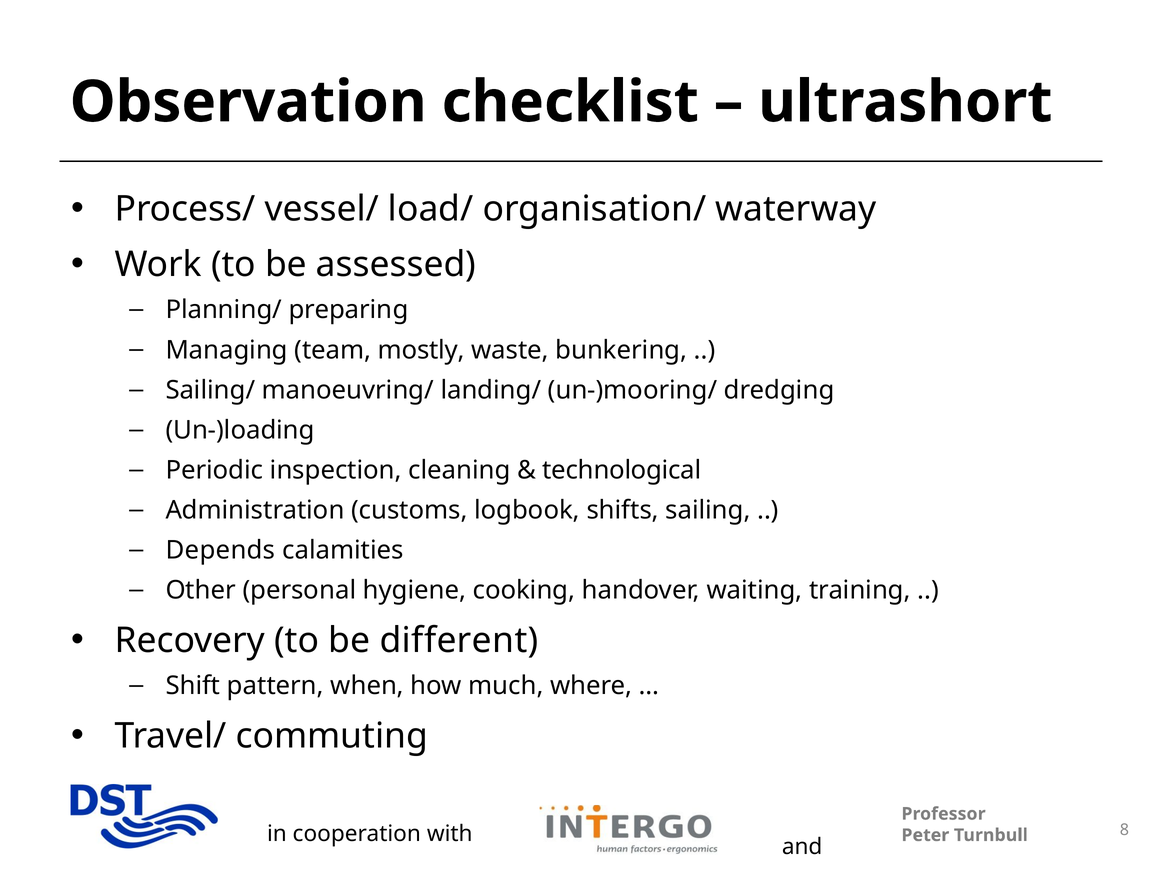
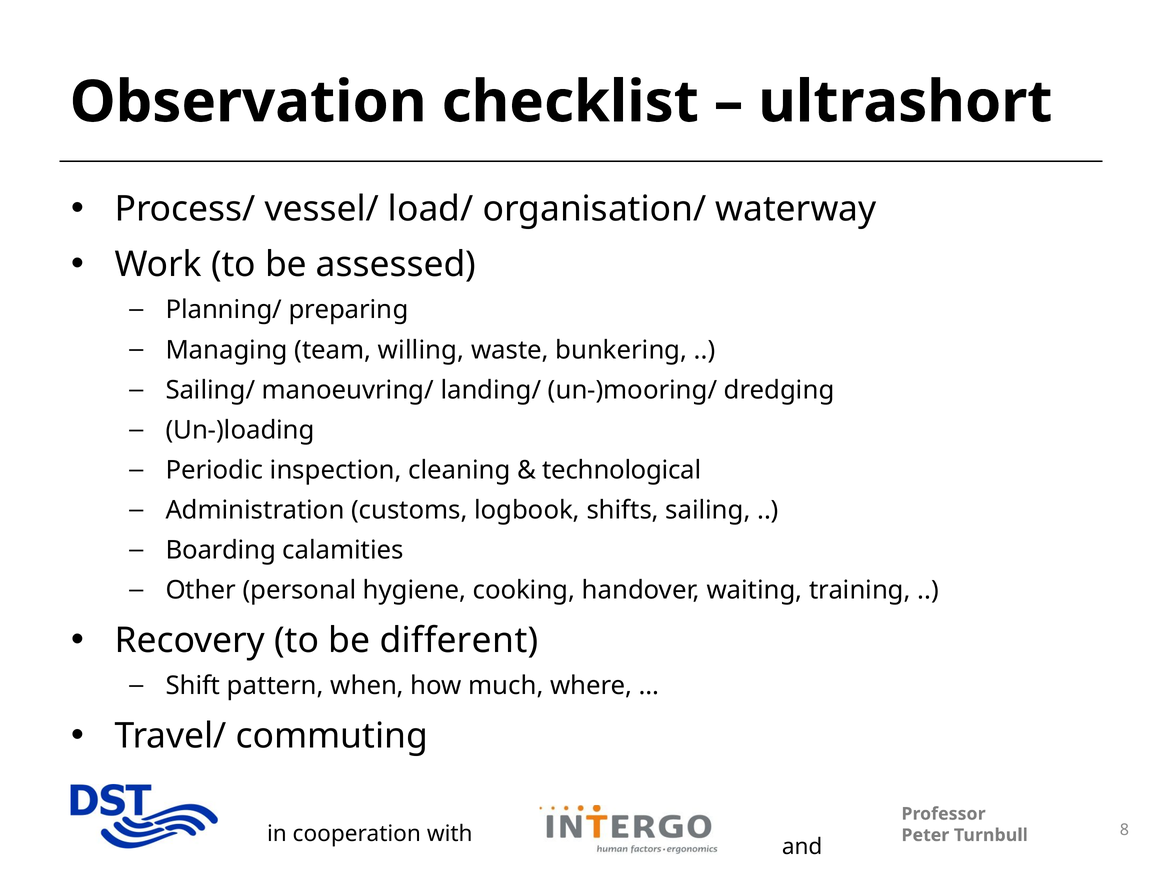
mostly: mostly -> willing (421, 350)
Depends: Depends -> Boarding (221, 550)
